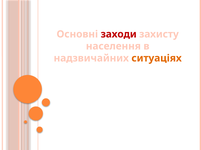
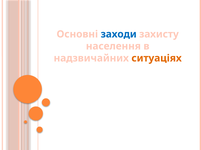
заходи colour: red -> blue (119, 34)
